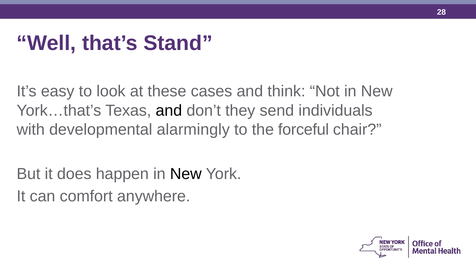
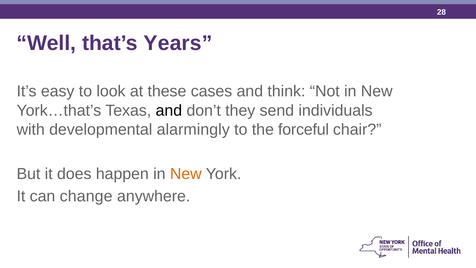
Stand: Stand -> Years (178, 43)
New colour: black -> orange (186, 174)
comfort: comfort -> change (86, 196)
